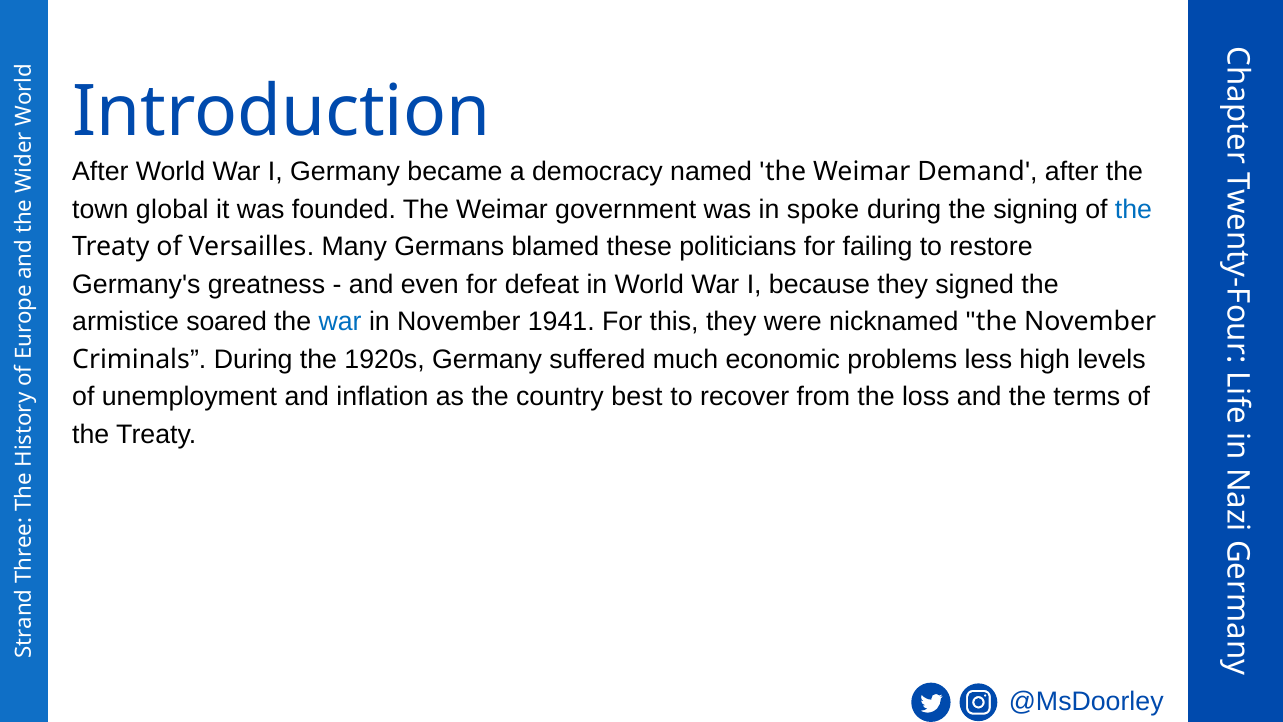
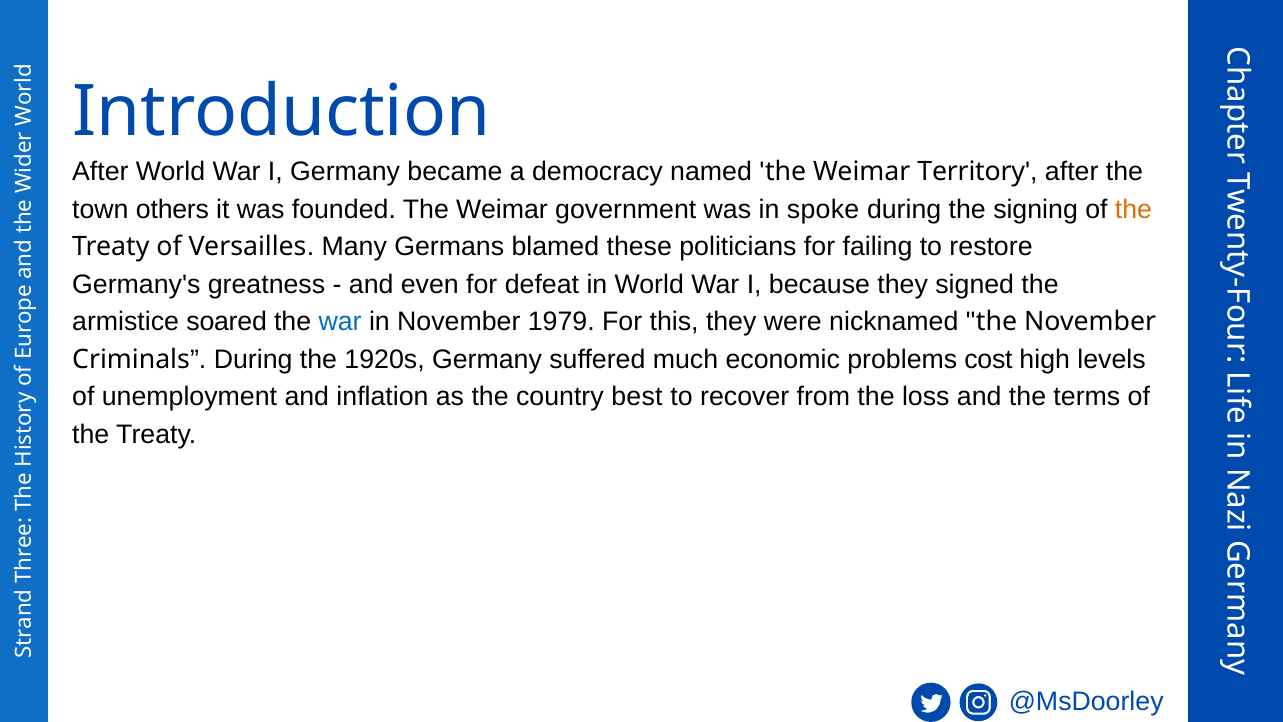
Demand: Demand -> Territory (971, 172)
global: global -> others (172, 209)
the colour: blue -> orange (1134, 209)
1941: 1941 -> 1979 (561, 322)
less: less -> cost (988, 359)
